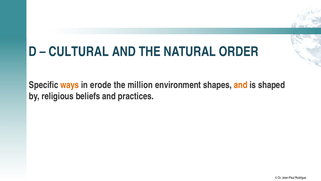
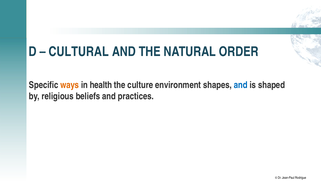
erode: erode -> health (101, 85)
million: million -> culture (140, 85)
and colour: orange -> blue (241, 85)
